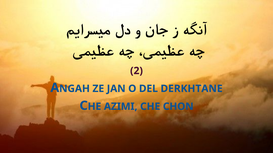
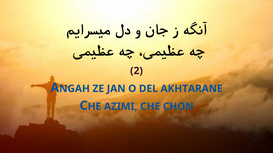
DERKHTANE: DERKHTANE -> AKHTARANE (192, 89)
